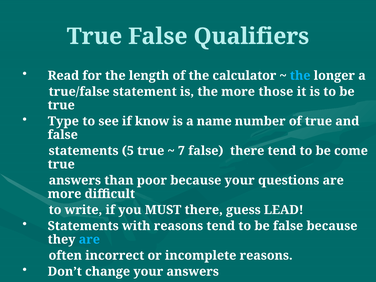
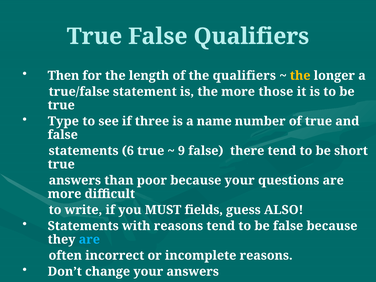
Read: Read -> Then (63, 76)
the calculator: calculator -> qualifiers (244, 76)
the colour: light blue -> yellow (300, 76)
know: know -> three (152, 121)
5: 5 -> 6 (128, 151)
7: 7 -> 9 (181, 151)
come: come -> short (351, 151)
MUST there: there -> fields (204, 210)
LEAD: LEAD -> ALSO (284, 210)
